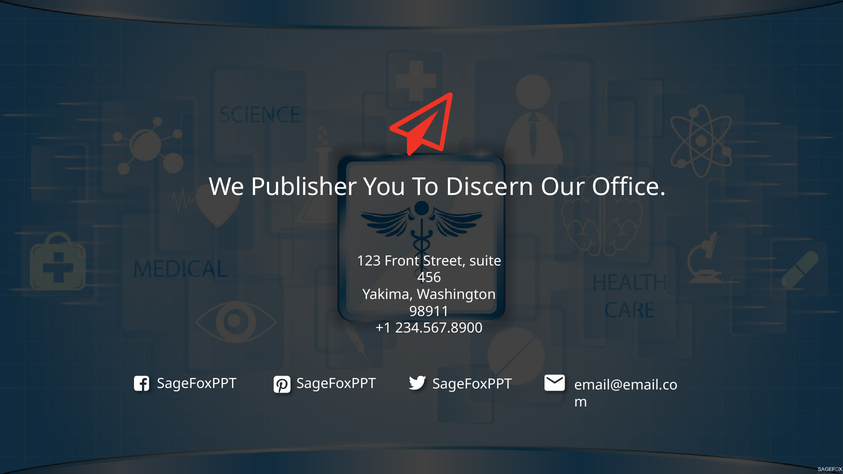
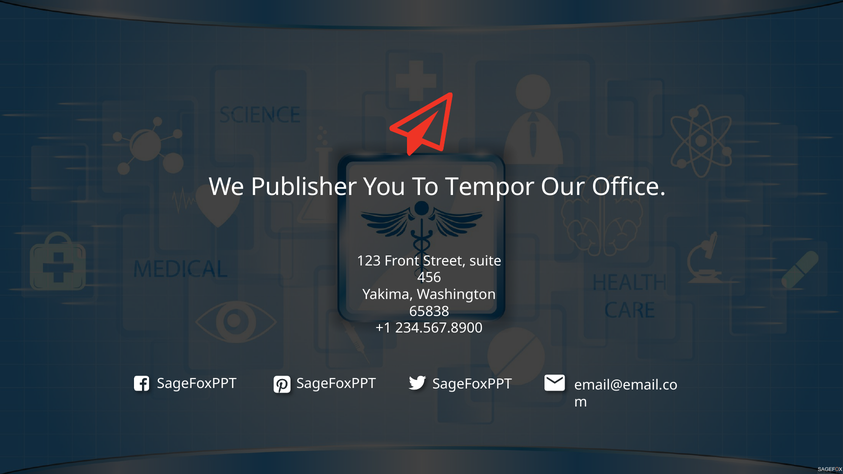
Discern: Discern -> Tempor (490, 187)
98911: 98911 -> 65838 (429, 312)
